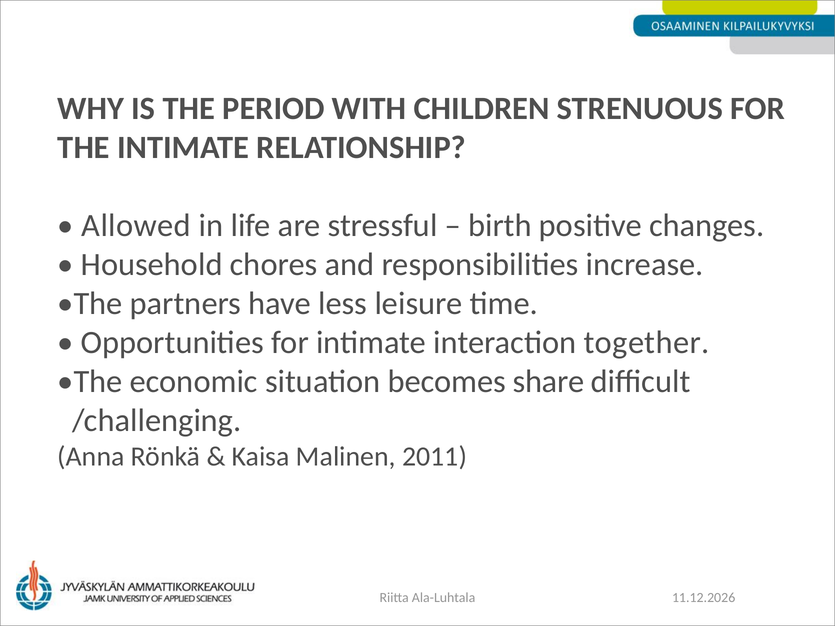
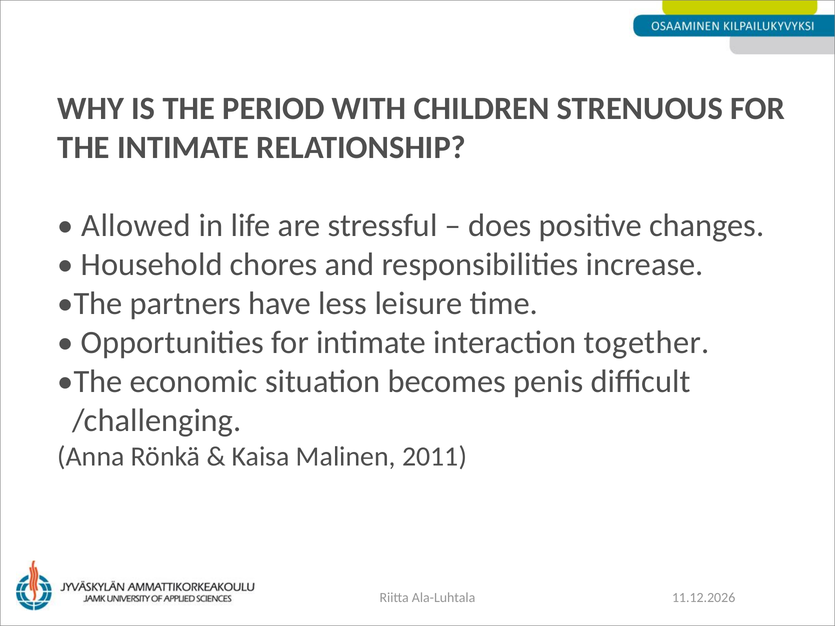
birth: birth -> does (500, 226)
share: share -> penis (548, 382)
